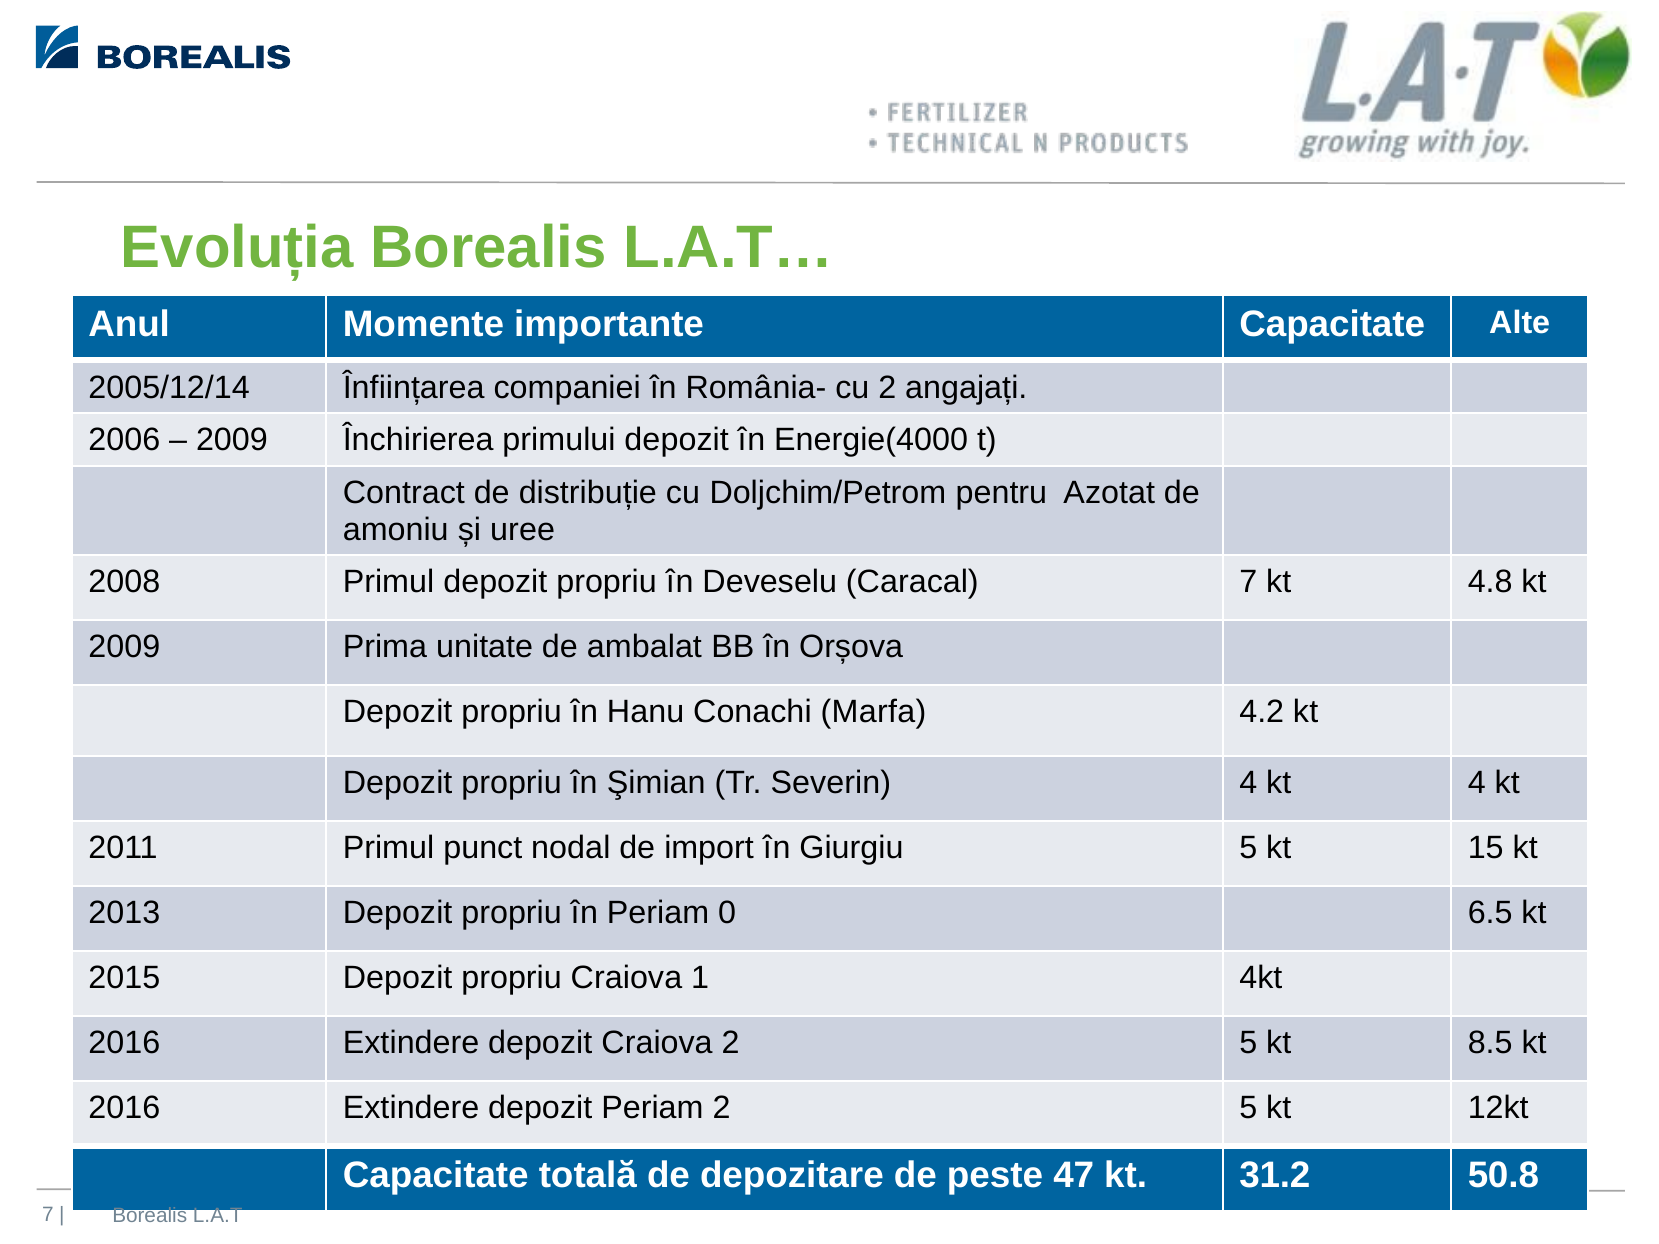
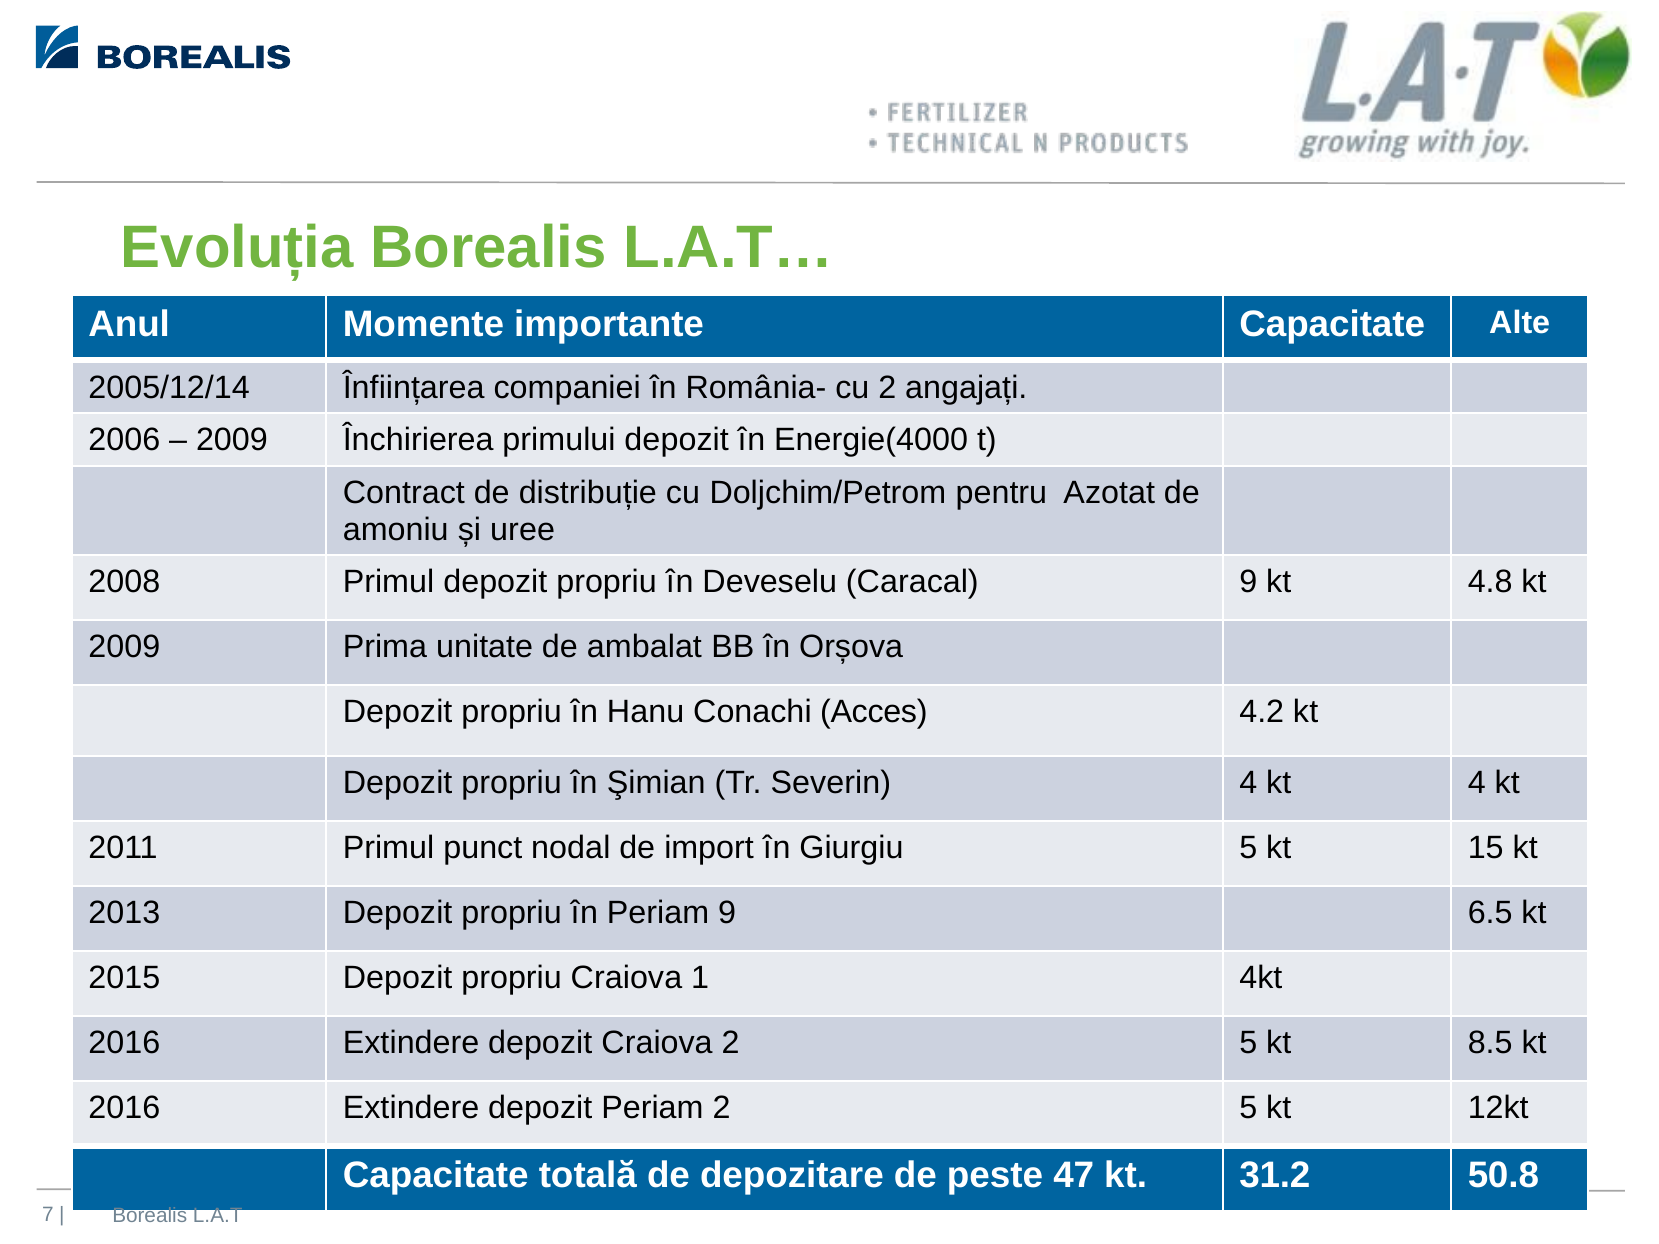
Caracal 7: 7 -> 9 (1248, 582)
Marfa: Marfa -> Acces (874, 712)
Periam 0: 0 -> 9 (727, 913)
